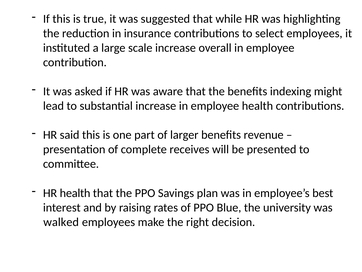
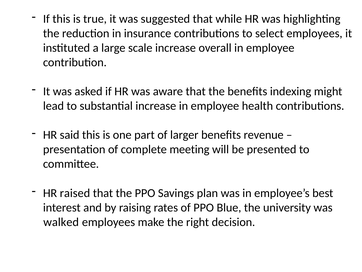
receives: receives -> meeting (189, 149)
HR health: health -> raised (75, 193)
